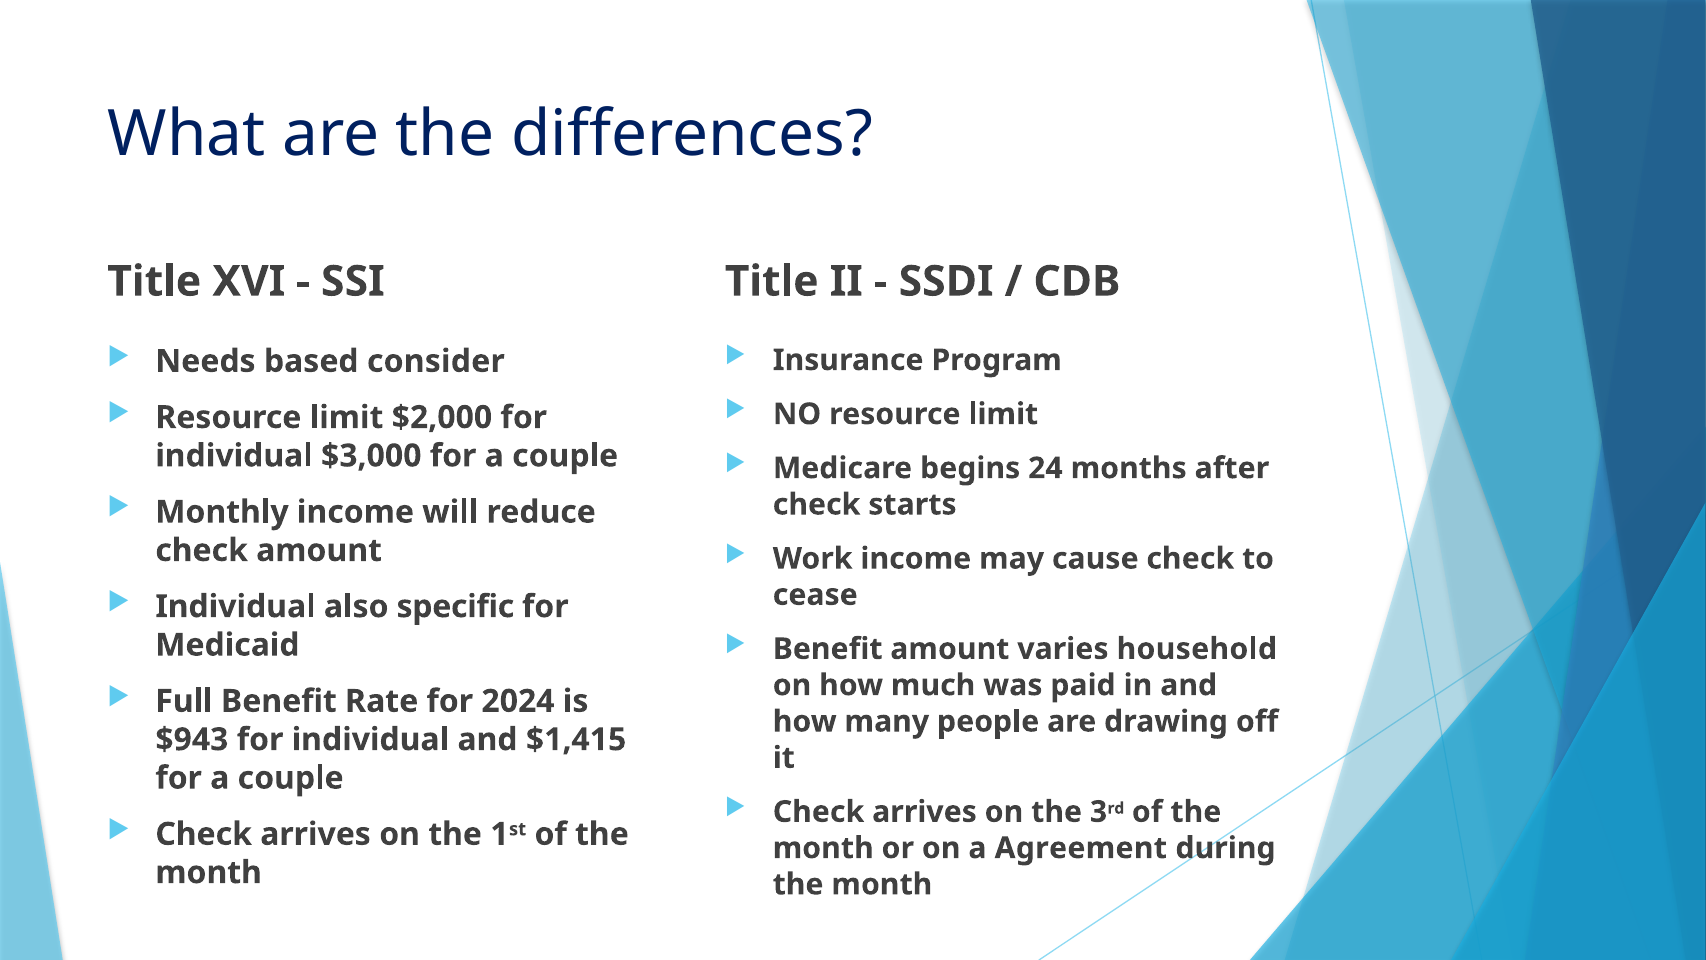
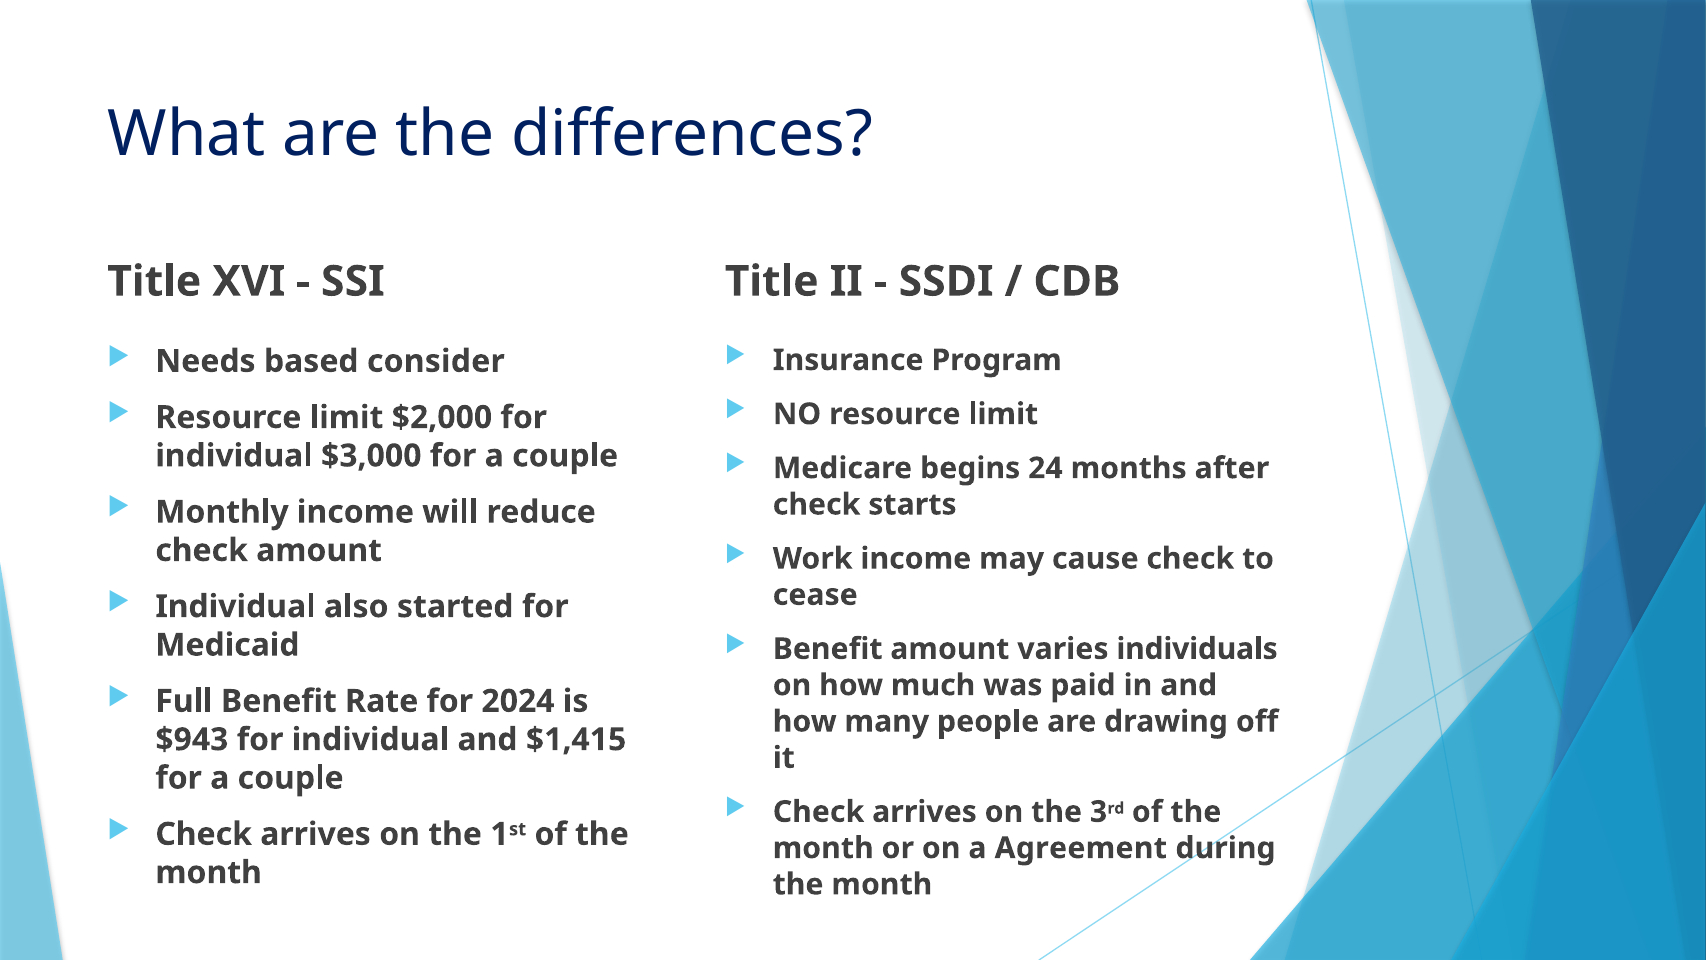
specific: specific -> started (455, 606)
household: household -> individuals (1197, 649)
